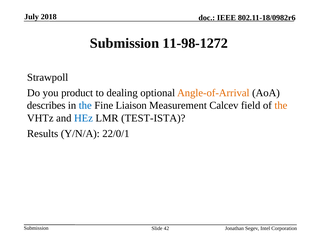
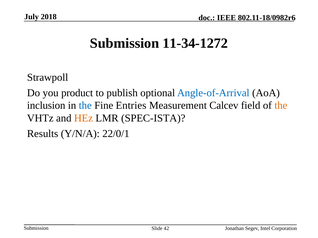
11-98-1272: 11-98-1272 -> 11-34-1272 (195, 43)
dealing: dealing -> publish (122, 93)
Angle-of-Arrival colour: orange -> blue (213, 93)
describes: describes -> inclusion (46, 106)
Liaison: Liaison -> Entries (131, 106)
HEz colour: blue -> orange (84, 118)
TEST-ISTA: TEST-ISTA -> SPEC-ISTA (153, 118)
